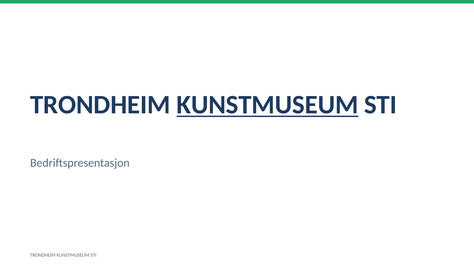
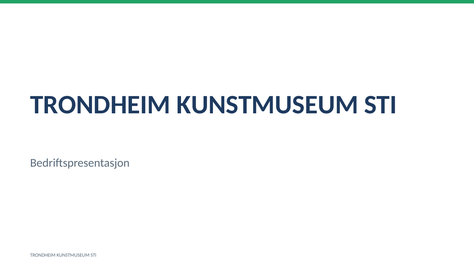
KUNSTMUSEUM underline: present -> none (267, 105)
